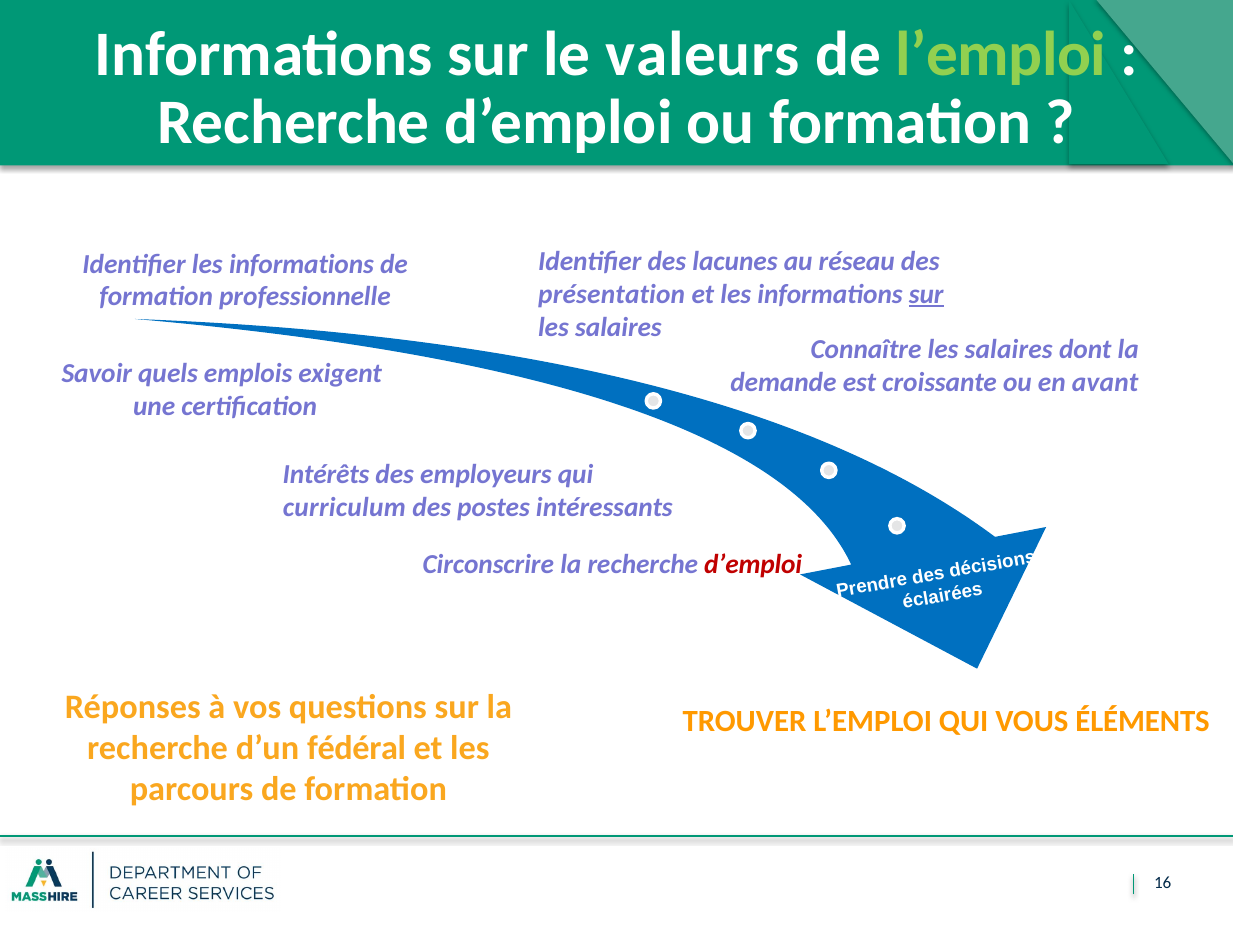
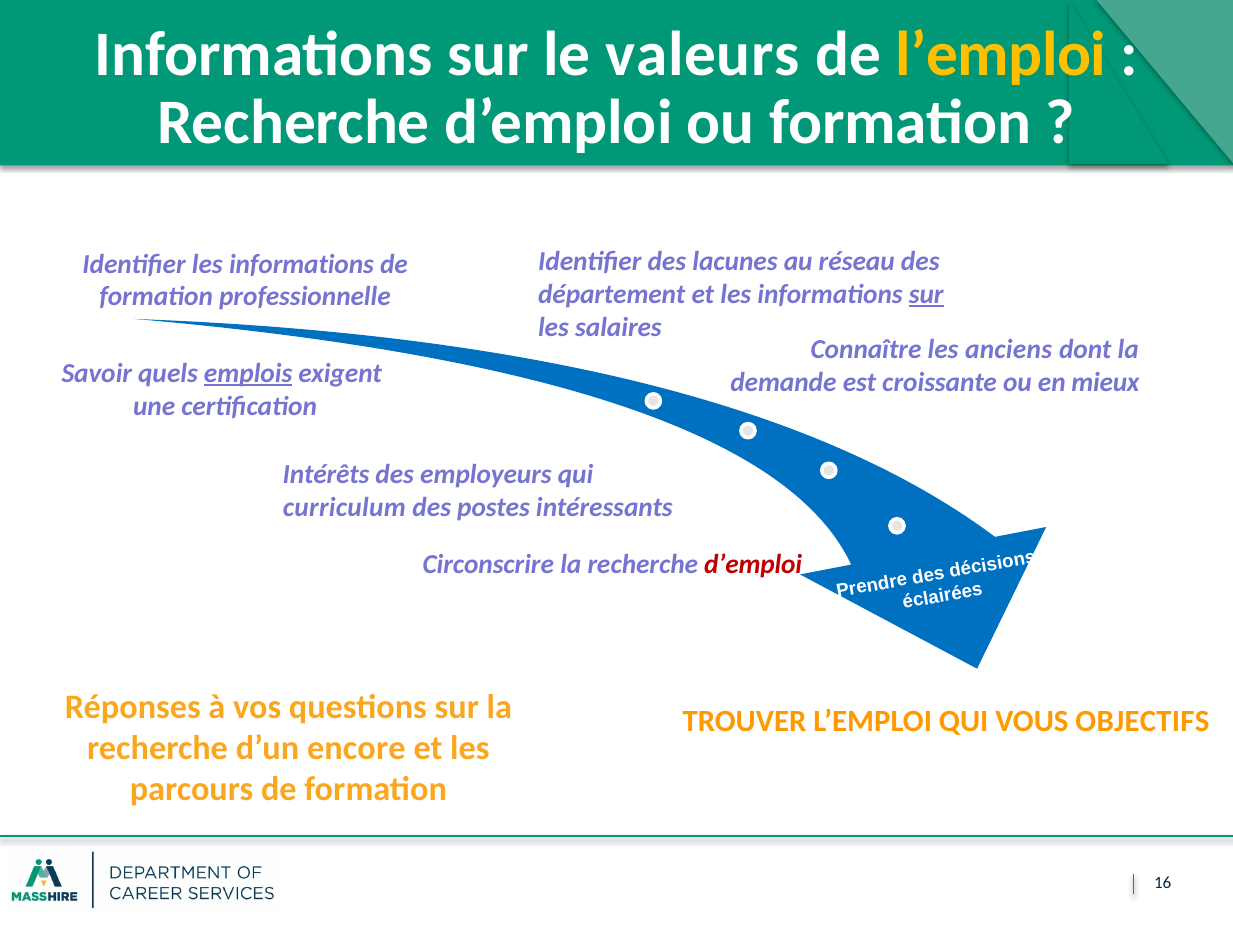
l’emploi colour: light green -> yellow (1001, 54)
présentation: présentation -> département (612, 294)
Connaître les salaires: salaires -> anciens (1009, 349)
emplois underline: none -> present (248, 373)
avant: avant -> mieux (1105, 382)
ÉLÉMENTS: ÉLÉMENTS -> OBJECTIFS (1142, 721)
fédéral: fédéral -> encore (356, 748)
